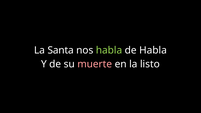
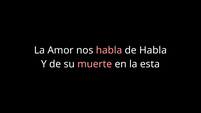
Santa: Santa -> Amor (61, 50)
habla colour: light green -> pink (109, 50)
listo: listo -> esta (150, 64)
